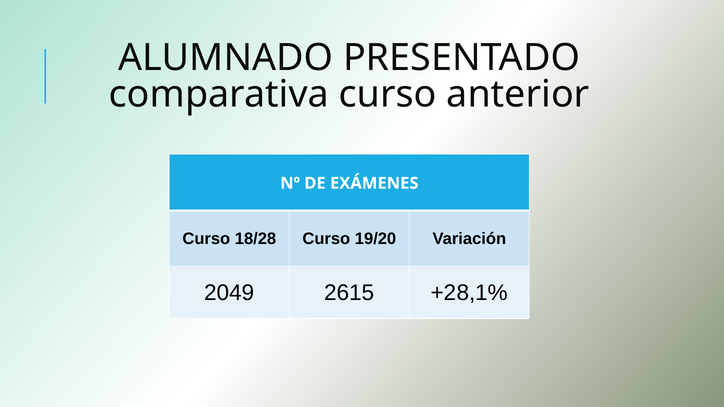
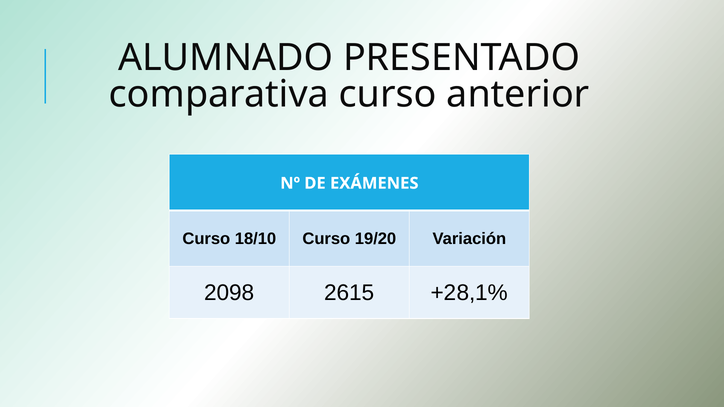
18/28: 18/28 -> 18/10 (256, 239)
2049: 2049 -> 2098 (229, 293)
